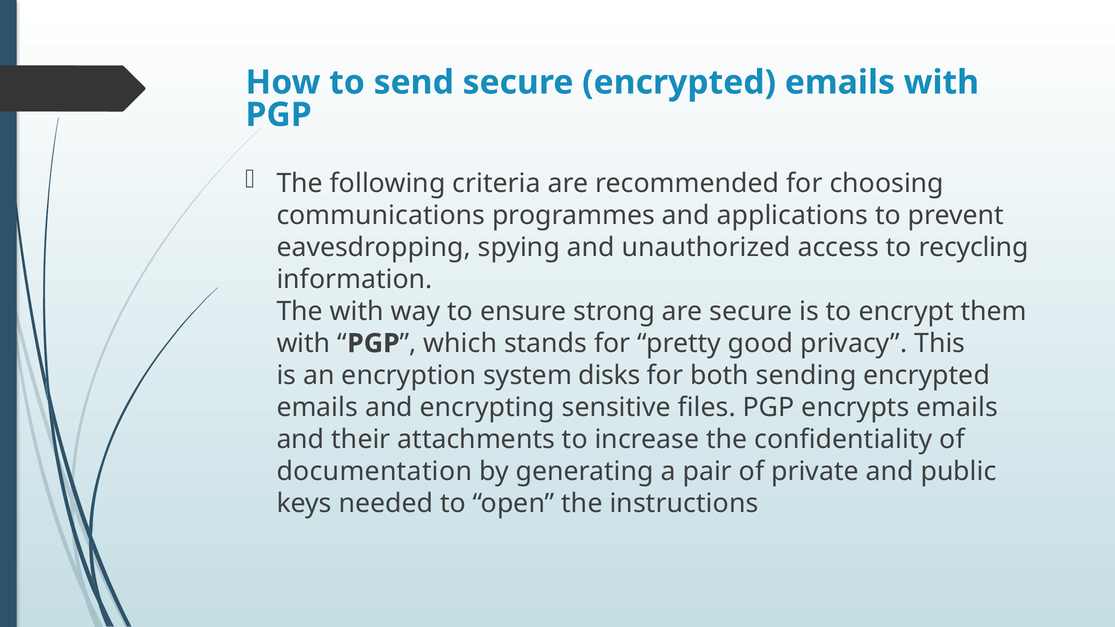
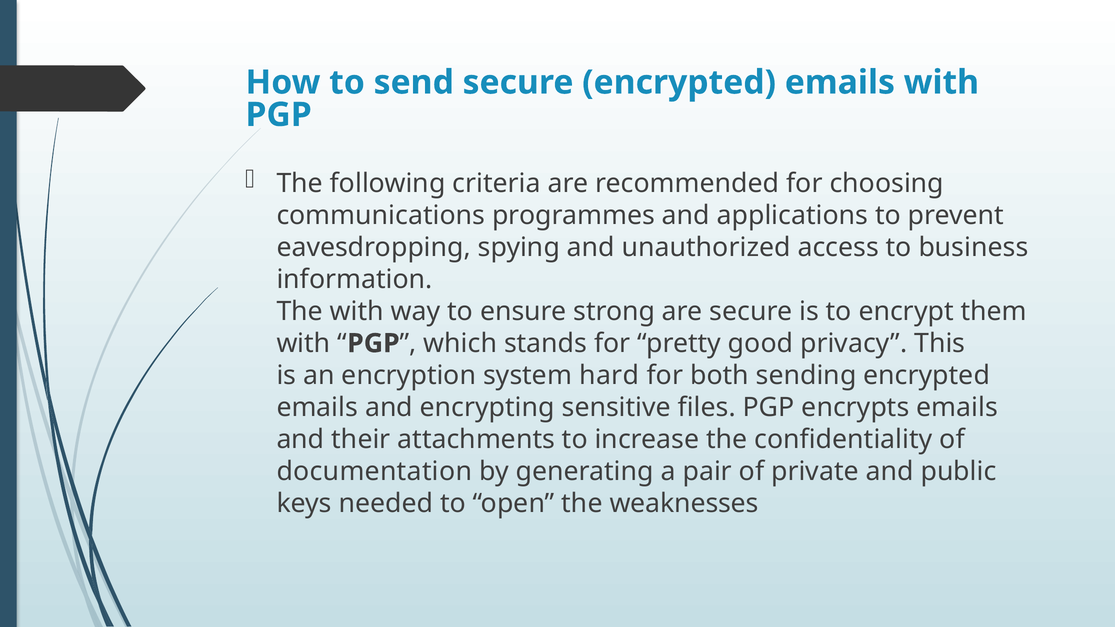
recycling: recycling -> business (973, 247)
disks: disks -> hard (609, 375)
instructions: instructions -> weaknesses (684, 504)
